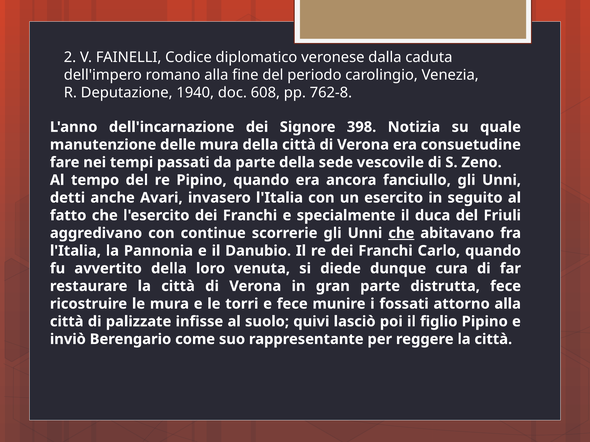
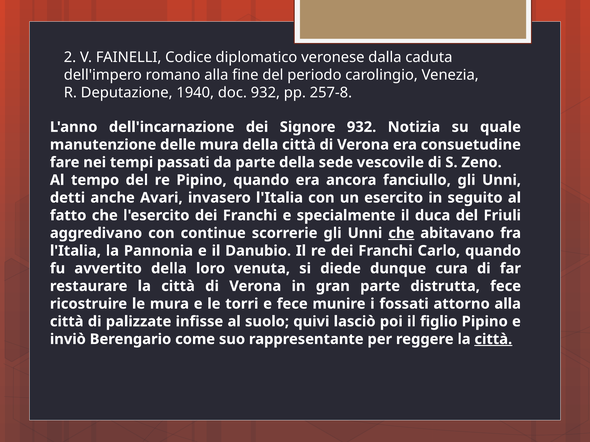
doc 608: 608 -> 932 (265, 93)
762-8: 762-8 -> 257-8 (331, 93)
Signore 398: 398 -> 932 (362, 127)
città underline: none -> present (493, 340)
